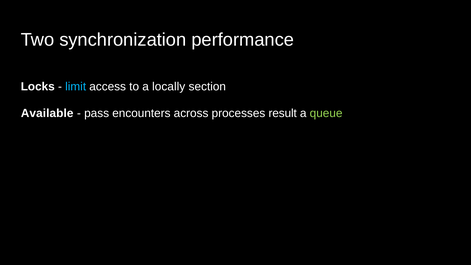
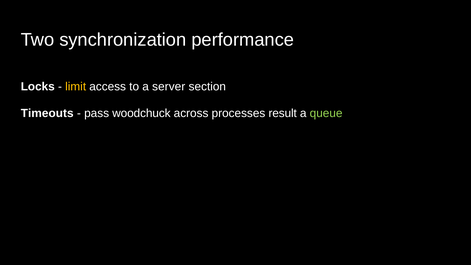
limit colour: light blue -> yellow (76, 87)
locally: locally -> server (169, 87)
Available: Available -> Timeouts (47, 113)
encounters: encounters -> woodchuck (141, 113)
